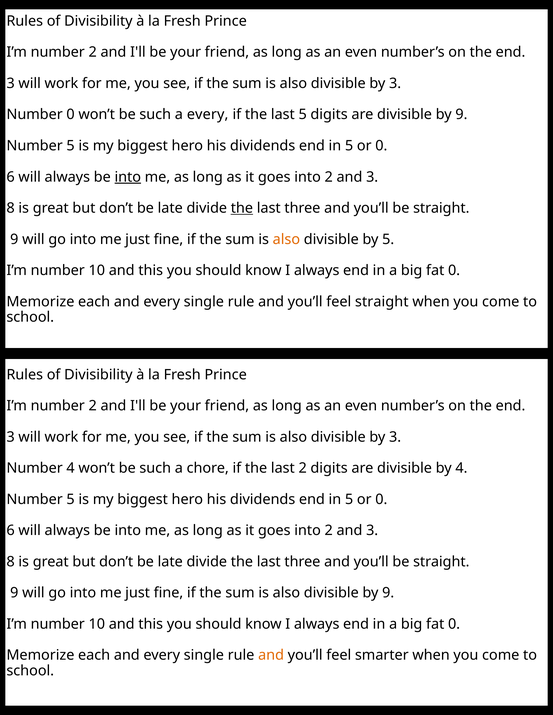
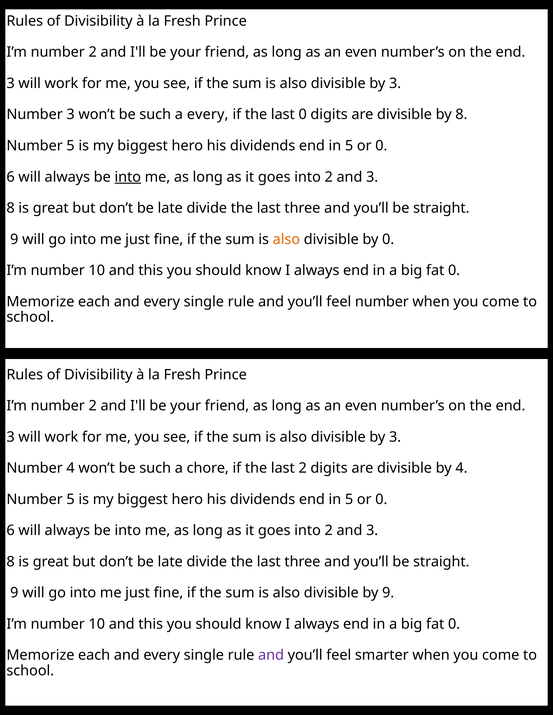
Number 0: 0 -> 3 (71, 115)
last 5: 5 -> 0 (303, 115)
are divisible by 9: 9 -> 8 (461, 115)
the underline: present -> none (242, 208)
by 5: 5 -> 0 (388, 239)
feel straight: straight -> number (382, 302)
and colour: orange -> purple (271, 656)
